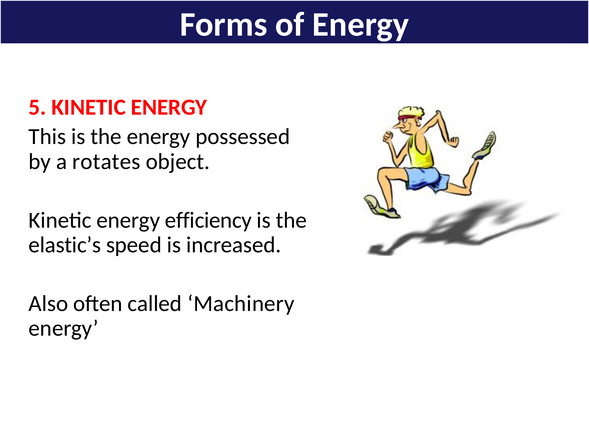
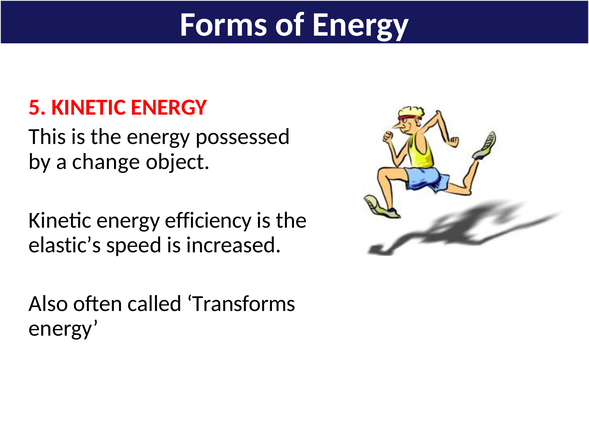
rotates: rotates -> change (106, 161)
Machinery: Machinery -> Transforms (241, 303)
